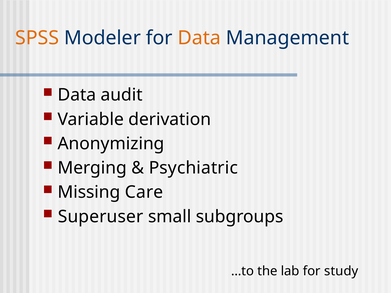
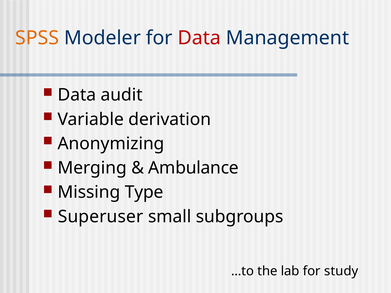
Data colour: orange -> red (199, 38)
Psychiatric: Psychiatric -> Ambulance (193, 168)
Care: Care -> Type (144, 192)
